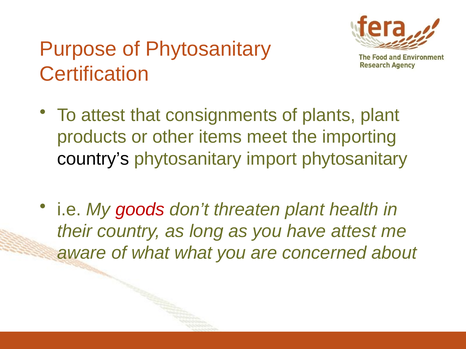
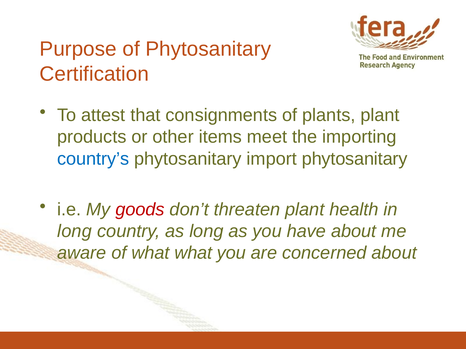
country’s colour: black -> blue (93, 159)
their: their -> long (75, 231)
have attest: attest -> about (354, 231)
